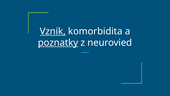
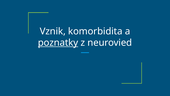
Vznik underline: present -> none (53, 31)
